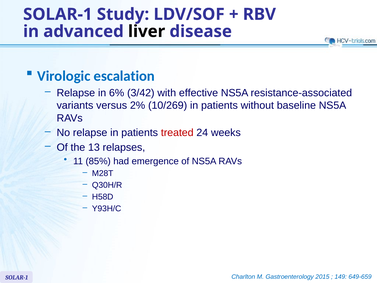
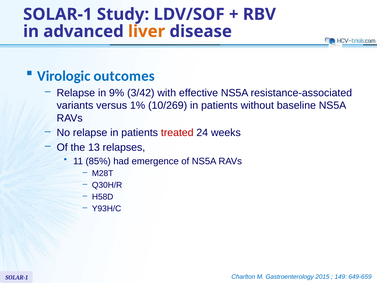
liver colour: black -> orange (147, 31)
escalation: escalation -> outcomes (124, 76)
6%: 6% -> 9% (117, 93)
2%: 2% -> 1% (138, 105)
